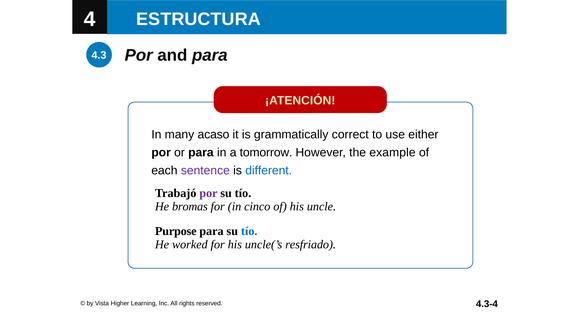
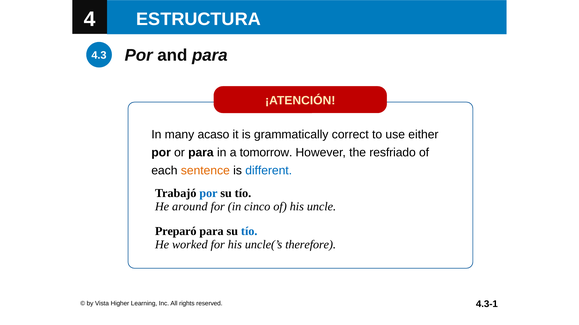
example: example -> resfriado (393, 153)
sentence colour: purple -> orange (205, 171)
por colour: purple -> blue (208, 194)
bromas: bromas -> around (190, 207)
Purpose: Purpose -> Preparó (176, 232)
resfriado: resfriado -> therefore (311, 245)
4.3-4: 4.3-4 -> 4.3-1 (487, 305)
